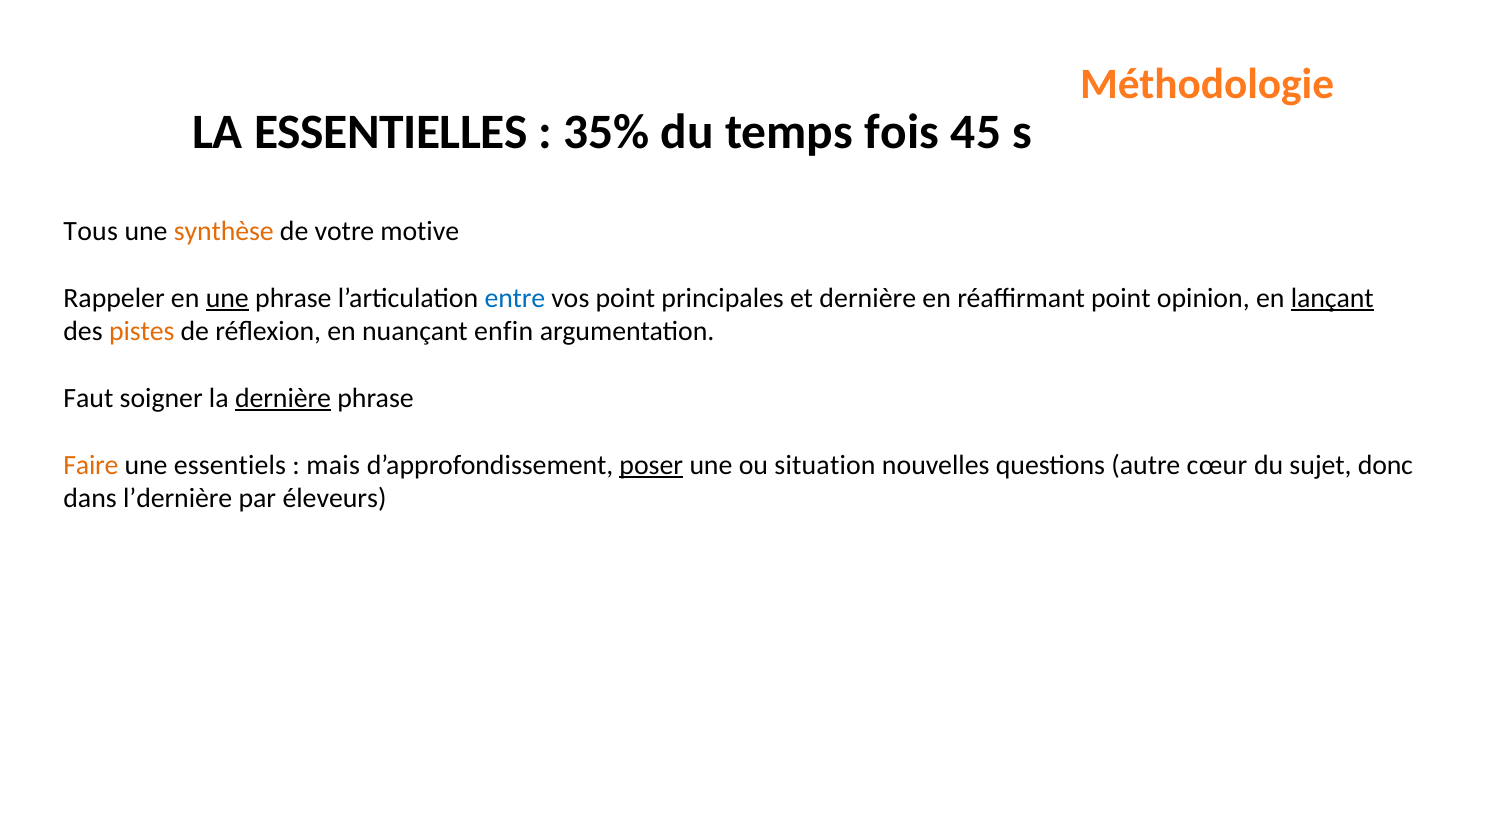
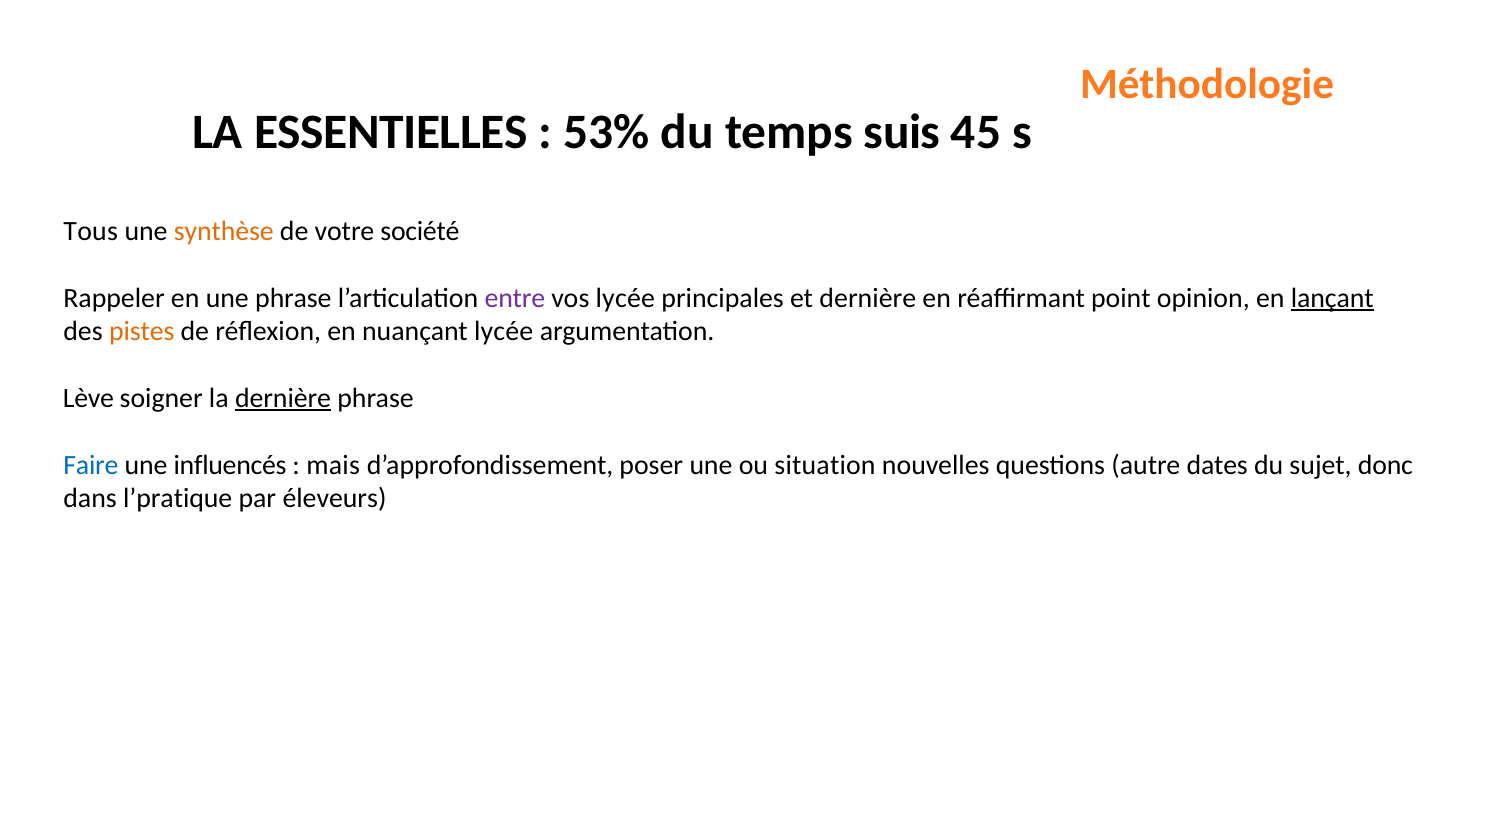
35%: 35% -> 53% (606, 132)
fois: fois -> suis (902, 132)
motive: motive -> société (420, 231)
une underline: present -> none (227, 298)
entre colour: blue -> purple (515, 298)
vos point: point -> lycée (625, 298)
nuançant enfin: enfin -> lycée (504, 331)
Faut: Faut -> Lève (89, 398)
Faire colour: orange -> blue (91, 465)
essentiels: essentiels -> influencés (230, 465)
poser underline: present -> none (651, 465)
cœur: cœur -> dates (1217, 465)
l’dernière: l’dernière -> l’pratique (178, 499)
